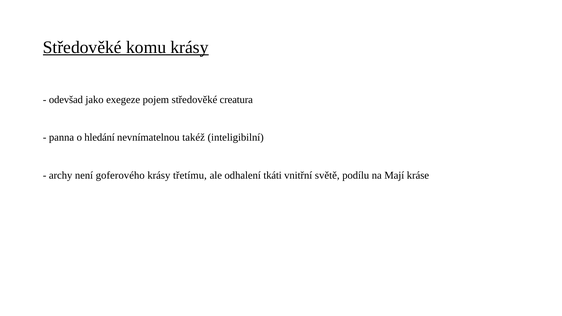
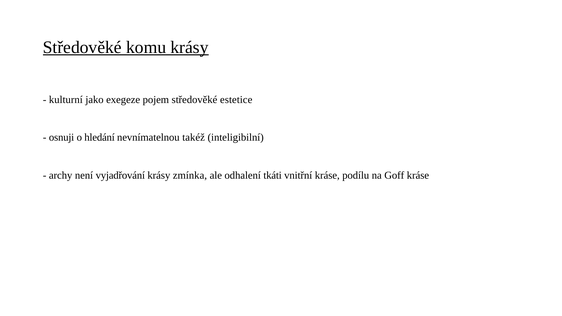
odevšad: odevšad -> kulturní (66, 100)
creatura: creatura -> estetice (236, 100)
panna: panna -> osnuji (62, 138)
goferového: goferového -> vyjadřování (120, 176)
třetímu: třetímu -> zmínka (190, 176)
vnitřní světě: světě -> kráse (327, 176)
Mají: Mají -> Goff (394, 176)
